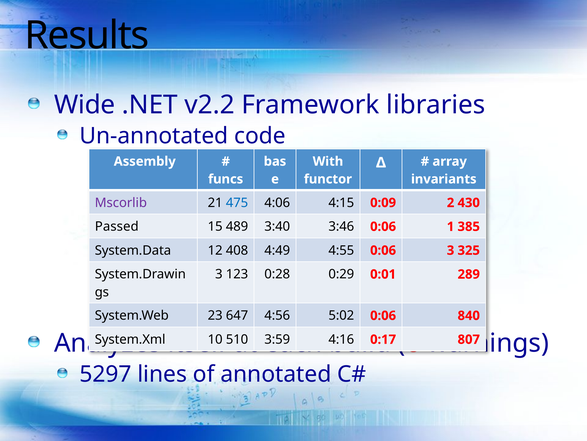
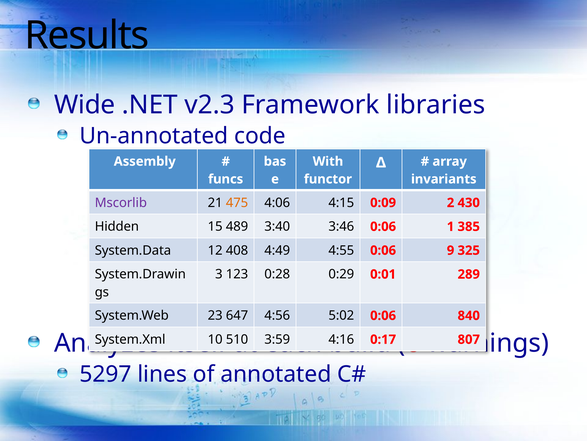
v2.2: v2.2 -> v2.3 (210, 105)
475 colour: blue -> orange (237, 202)
Passed: Passed -> Hidden (117, 226)
0:06 3: 3 -> 9 (451, 250)
